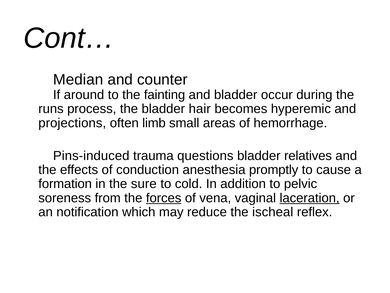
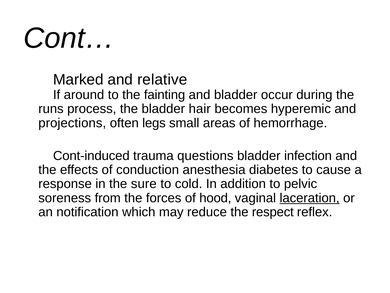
Median: Median -> Marked (78, 79)
counter: counter -> relative (162, 79)
limb: limb -> legs (154, 123)
Pins-induced: Pins-induced -> Cont-induced (91, 156)
relatives: relatives -> infection (308, 156)
promptly: promptly -> diabetes (274, 170)
formation: formation -> response (65, 184)
forces underline: present -> none (164, 198)
vena: vena -> hood (215, 198)
ischeal: ischeal -> respect (273, 212)
